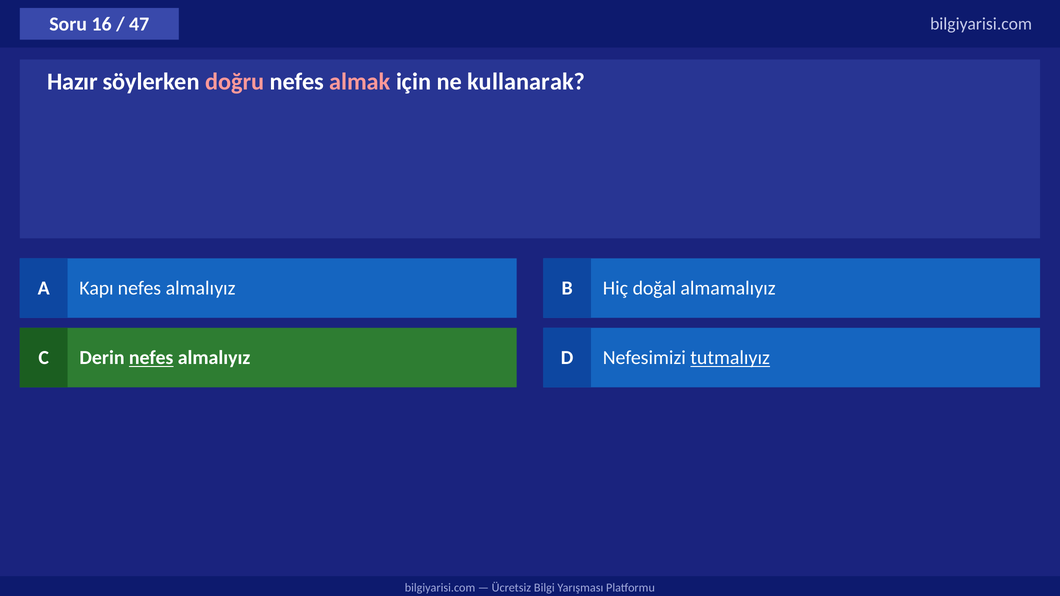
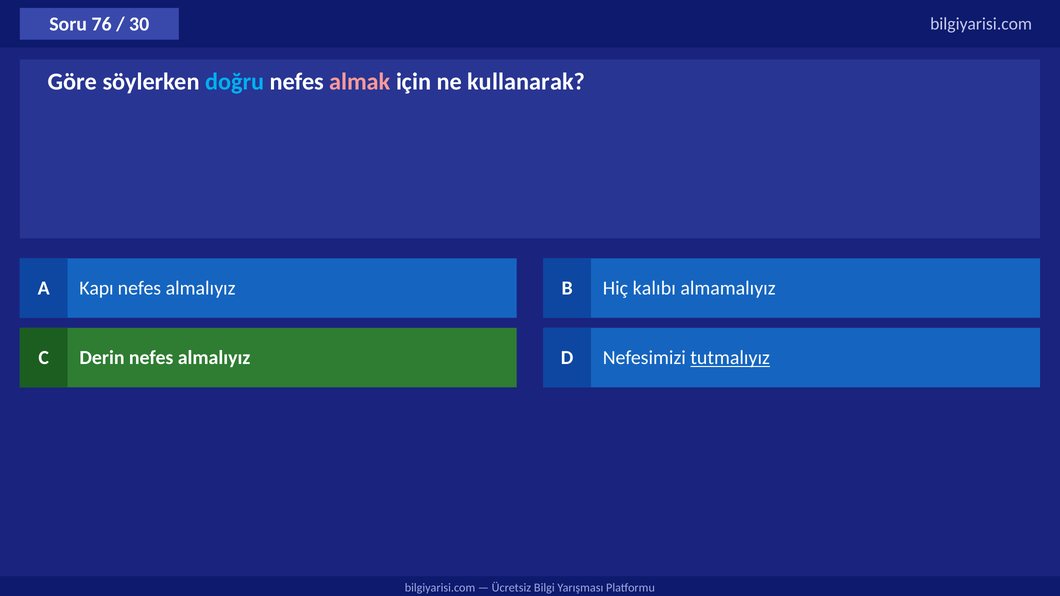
16: 16 -> 76 (102, 24)
47: 47 -> 30 (139, 24)
Hazır: Hazır -> Göre (72, 82)
doğru colour: pink -> light blue (235, 82)
doğal: doğal -> kalıbı (654, 288)
nefes underline: present -> none (151, 358)
